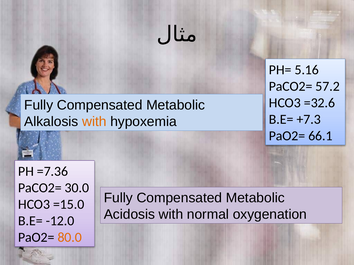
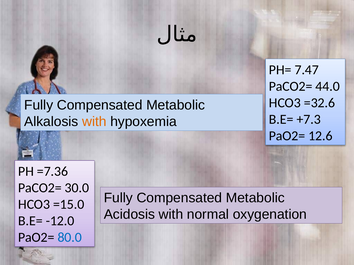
5.16: 5.16 -> 7.47 (307, 70)
57.2: 57.2 -> 44.0 (328, 86)
66.1: 66.1 -> 12.6 (320, 136)
80.0 colour: orange -> blue (70, 238)
